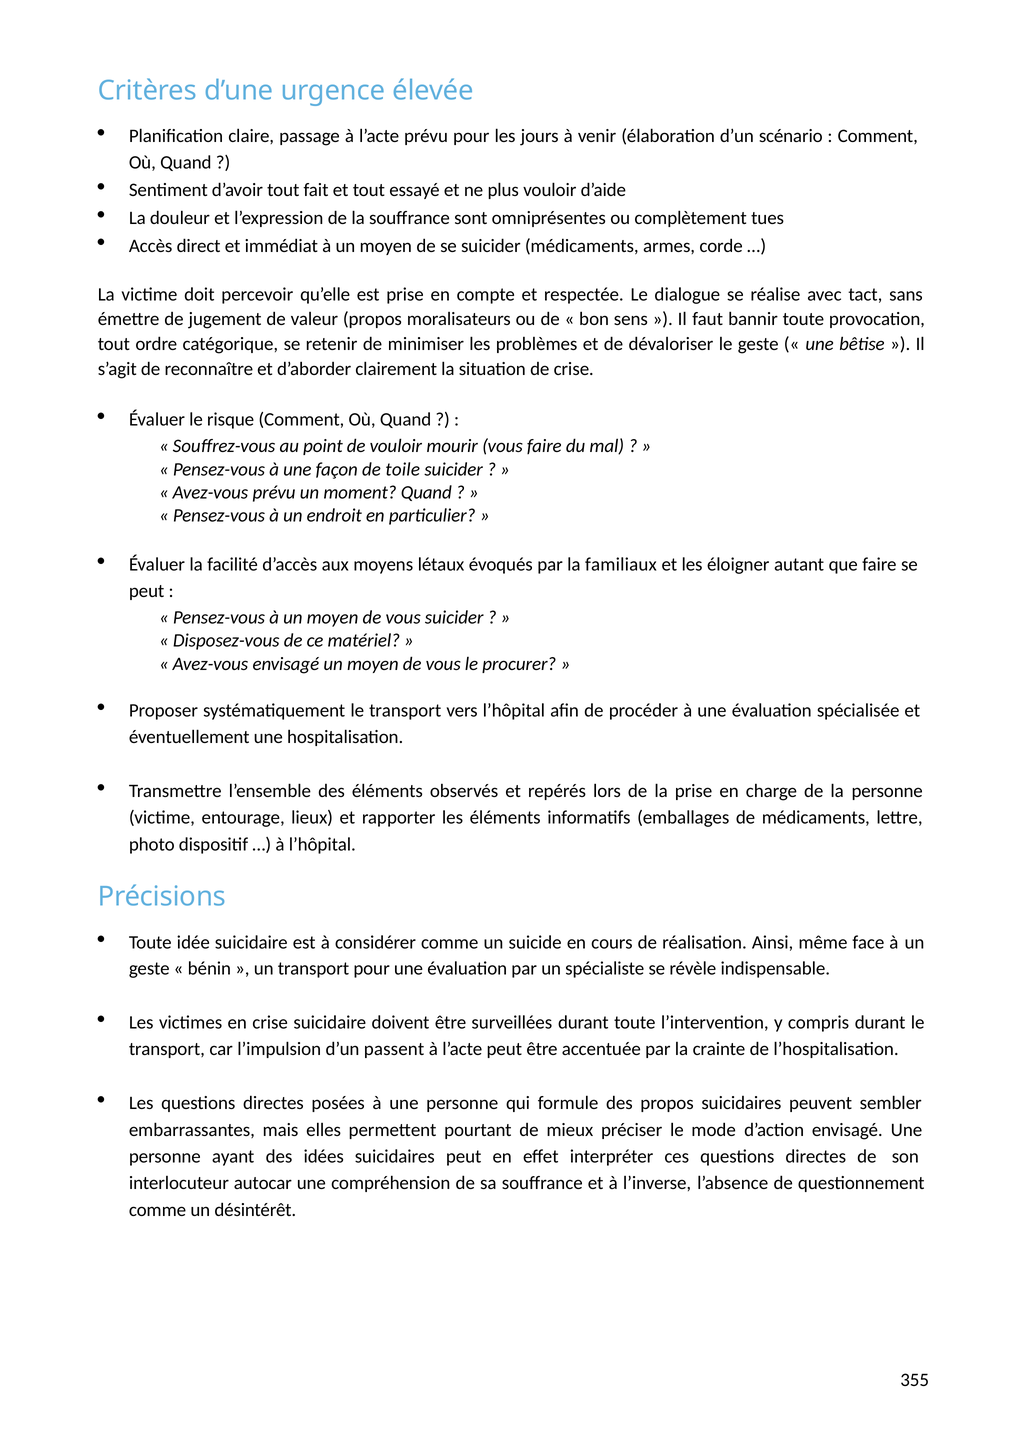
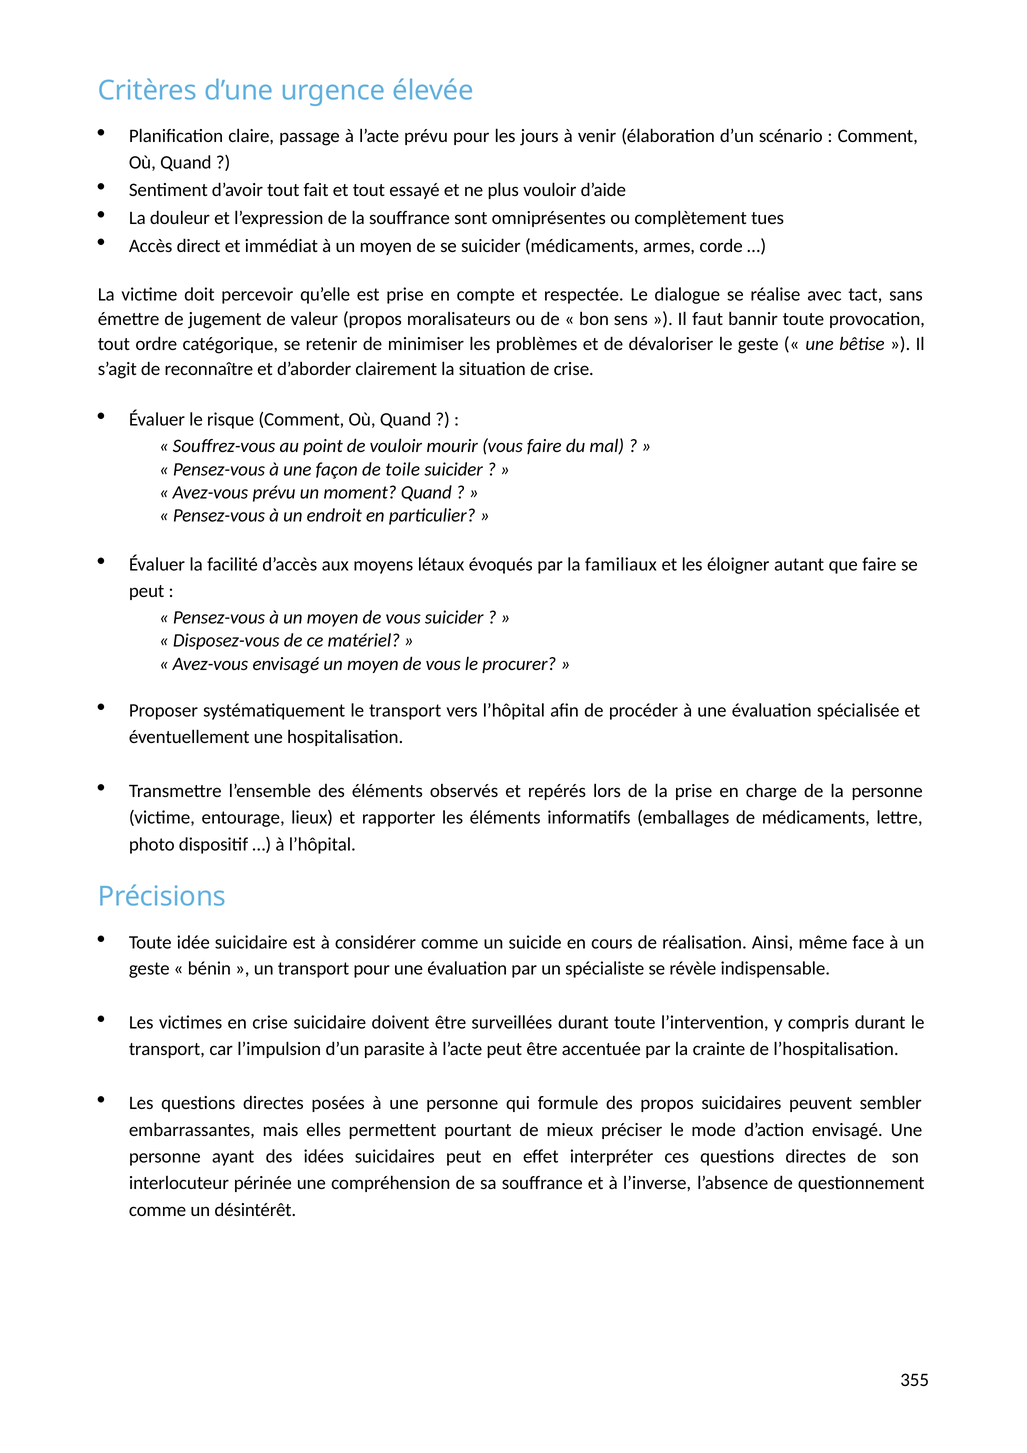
passent: passent -> parasite (394, 1049)
autocar: autocar -> périnée (263, 1183)
